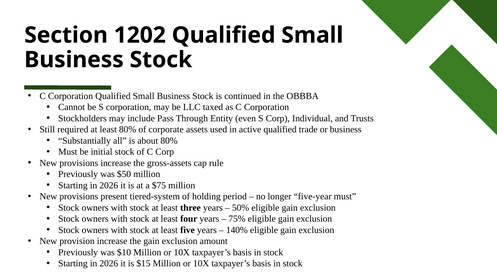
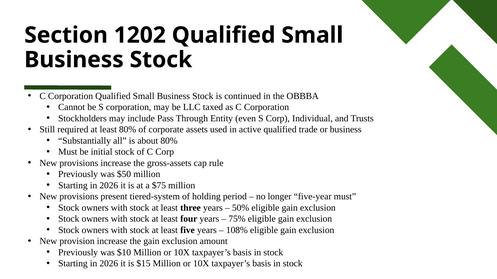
140%: 140% -> 108% (237, 230)
